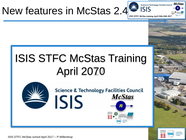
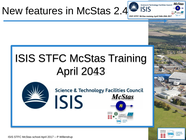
2070: 2070 -> 2043 (93, 71)
